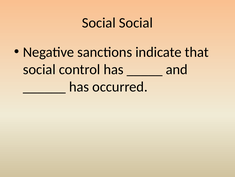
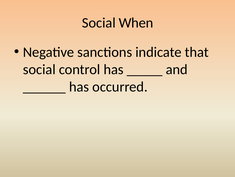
Social Social: Social -> When (136, 23)
